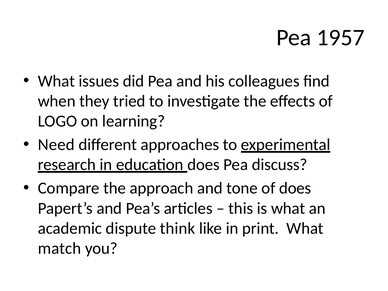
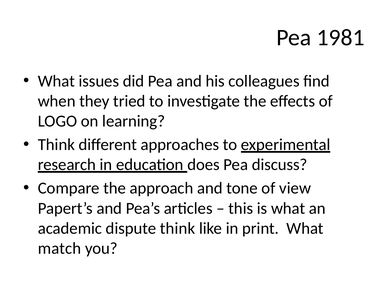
1957: 1957 -> 1981 (341, 38)
Need: Need -> Think (56, 145)
of does: does -> view (295, 188)
